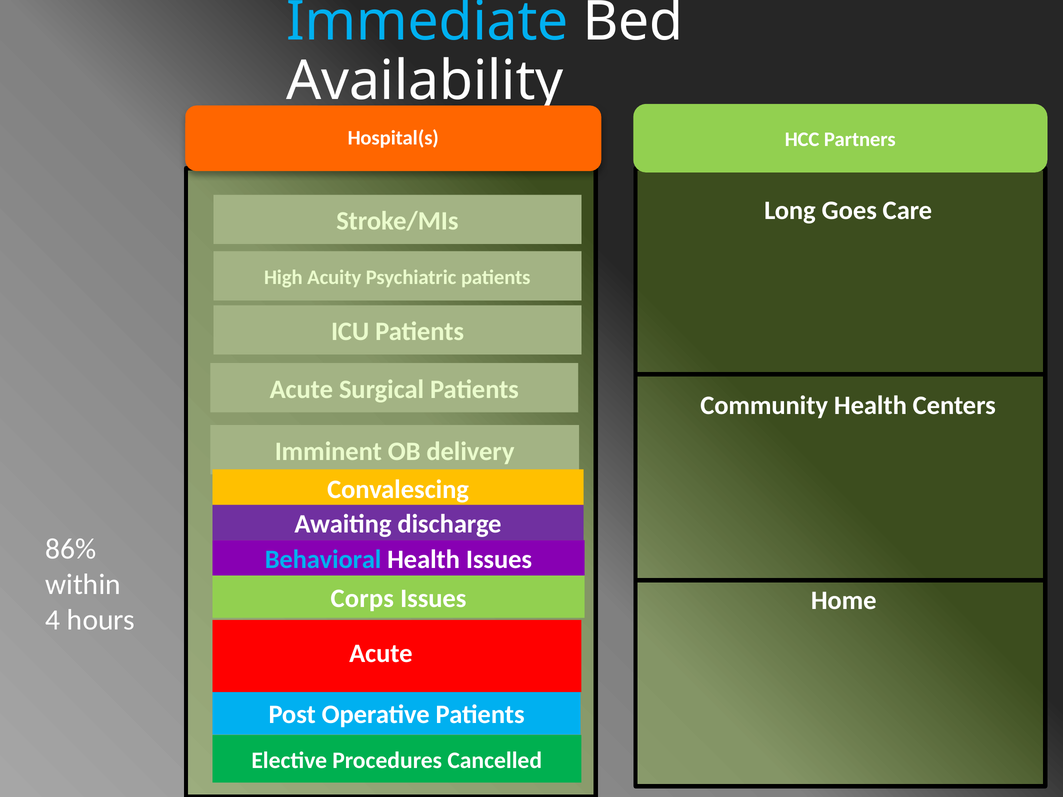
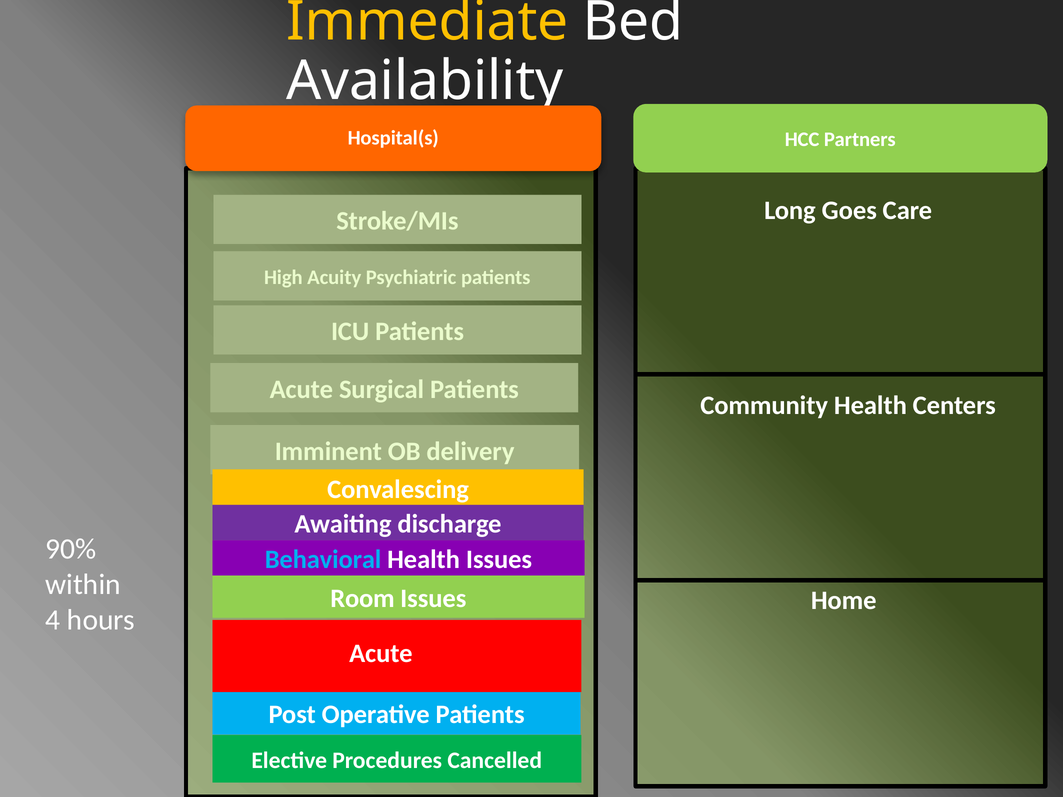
Immediate colour: light blue -> yellow (427, 22)
86%: 86% -> 90% (71, 549)
Corps: Corps -> Room (362, 599)
